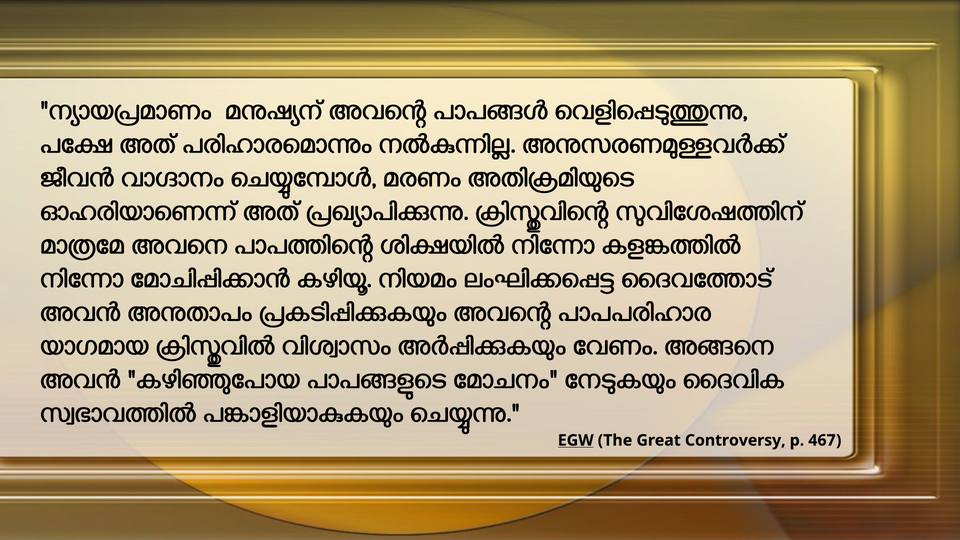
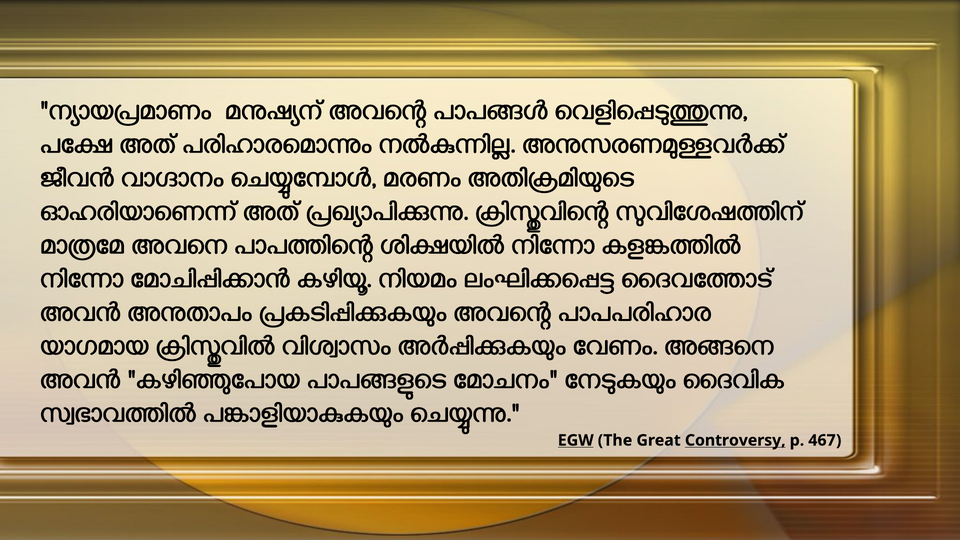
Controversy underline: none -> present (735, 440)
